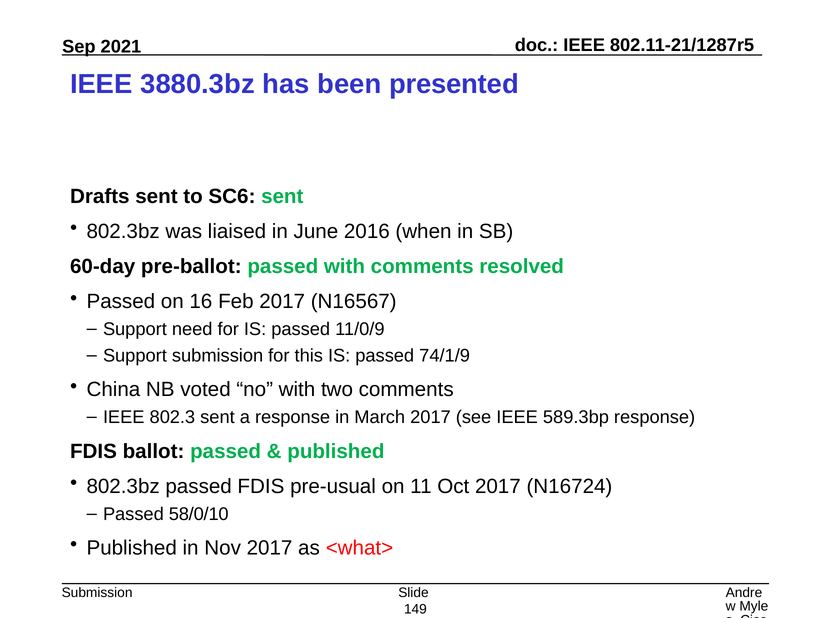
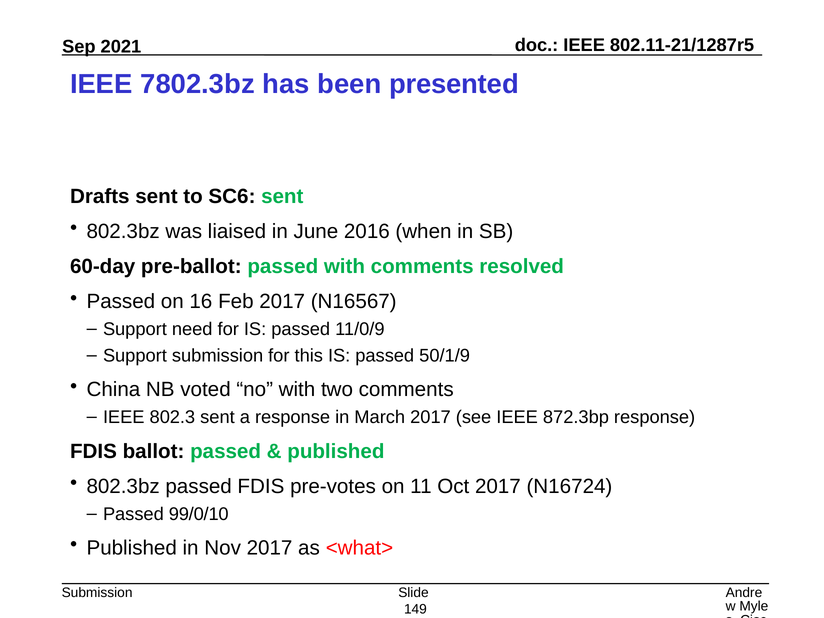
3880.3bz: 3880.3bz -> 7802.3bz (198, 84)
74/1/9: 74/1/9 -> 50/1/9 (445, 356)
589.3bp: 589.3bp -> 872.3bp (576, 417)
pre-usual: pre-usual -> pre-votes (333, 486)
58/0/10: 58/0/10 -> 99/0/10 (199, 514)
